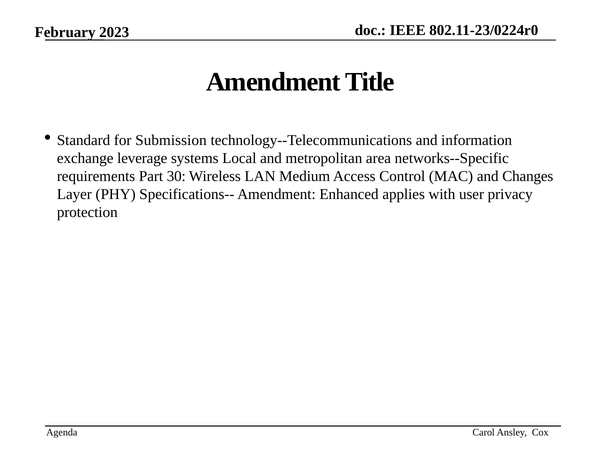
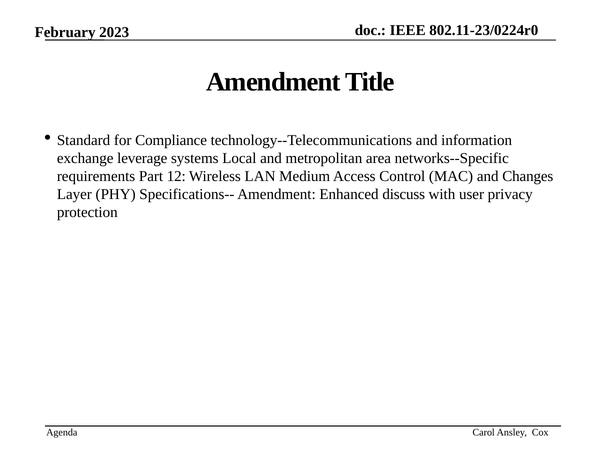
Submission: Submission -> Compliance (171, 140)
30: 30 -> 12 (176, 176)
applies: applies -> discuss (404, 194)
